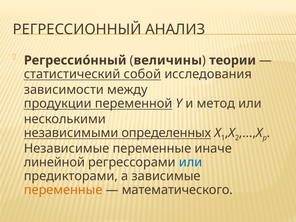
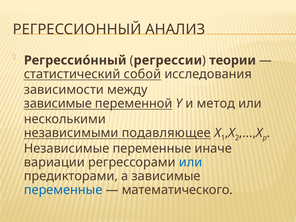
величины: величины -> регрессии (168, 60)
продукции: продукции -> зависимые (58, 103)
определенных: определенных -> подавляющее (166, 133)
линейной: линейной -> вариации (54, 162)
переменные colour: orange -> blue (63, 190)
